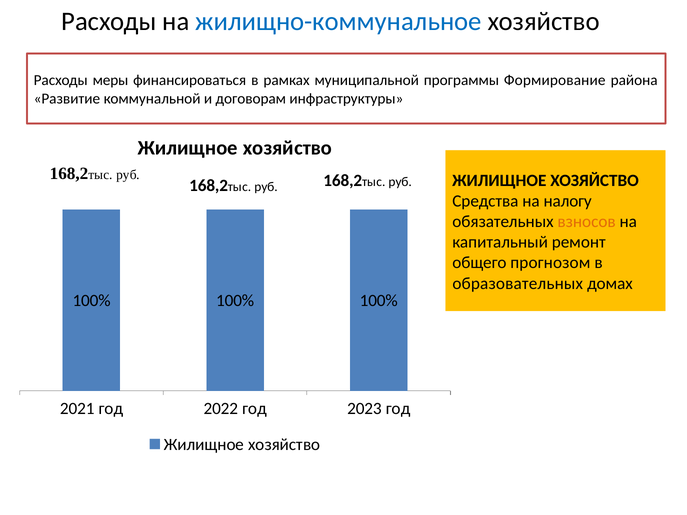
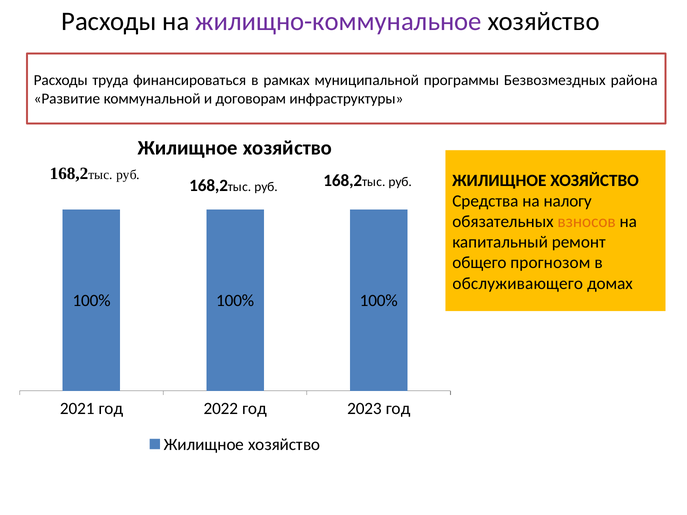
жилищно-коммунальное colour: blue -> purple (338, 21)
меры: меры -> труда (111, 80)
Формирование: Формирование -> Безвозмездных (555, 80)
образовательных: образовательных -> обслуживающего (518, 283)
